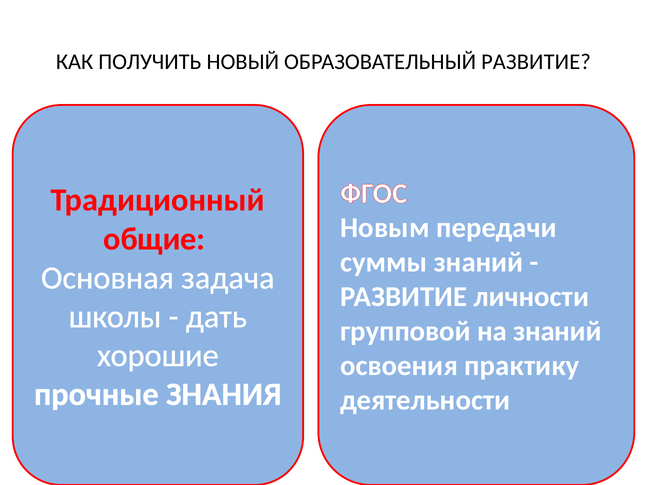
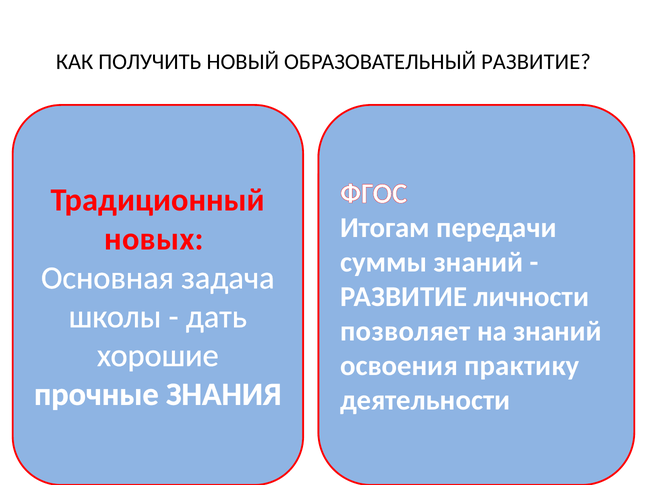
Новым: Новым -> Итогам (385, 228)
общие: общие -> новых (154, 239)
групповой: групповой -> позволяет (405, 332)
